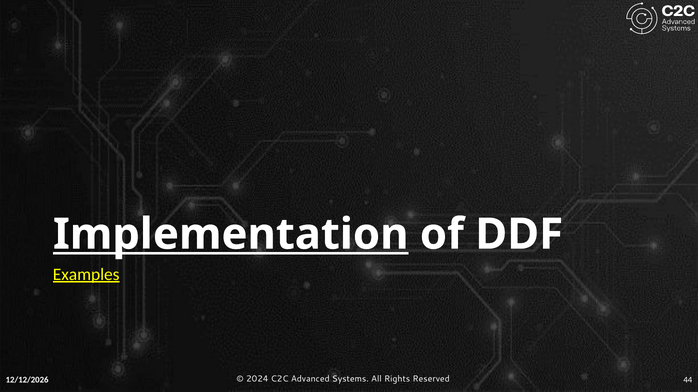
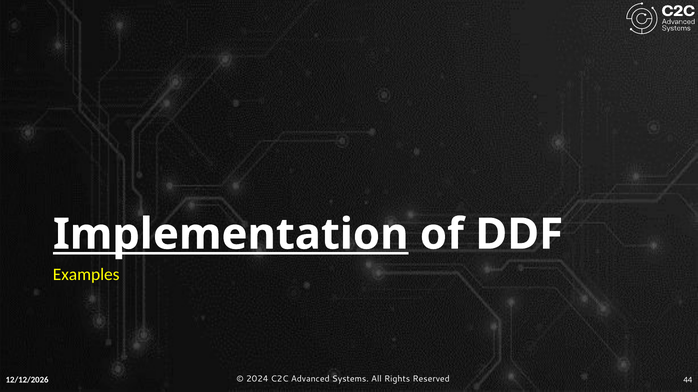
Examples underline: present -> none (86, 275)
